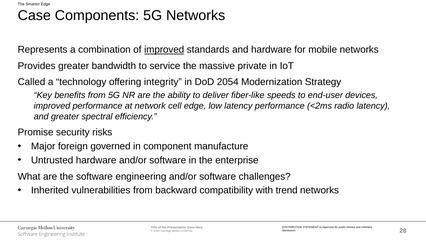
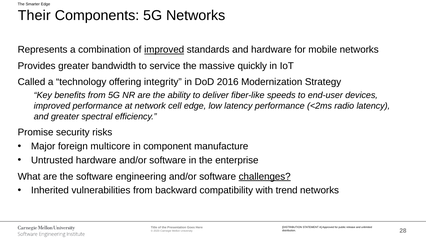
Case: Case -> Their (34, 16)
private: private -> quickly (252, 66)
2054: 2054 -> 2016 (228, 82)
governed: governed -> multicore (110, 146)
challenges underline: none -> present (265, 176)
